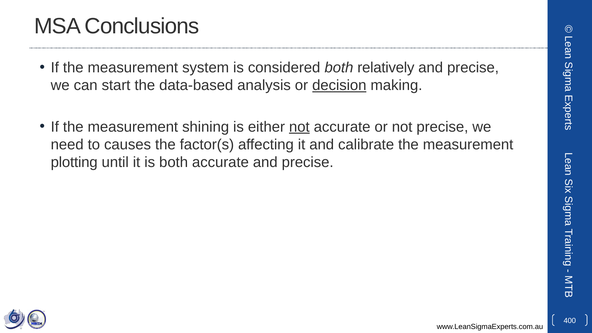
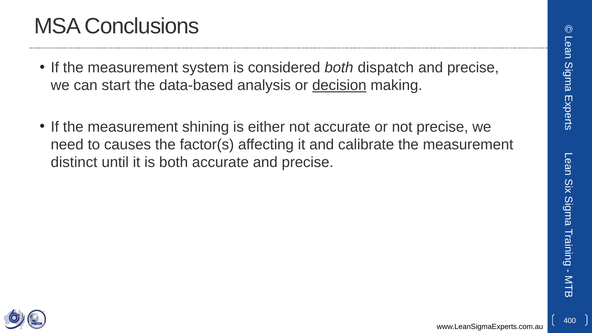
relatively: relatively -> dispatch (386, 68)
not underline: present -> none (299, 127)
plotting: plotting -> distinct (74, 162)
